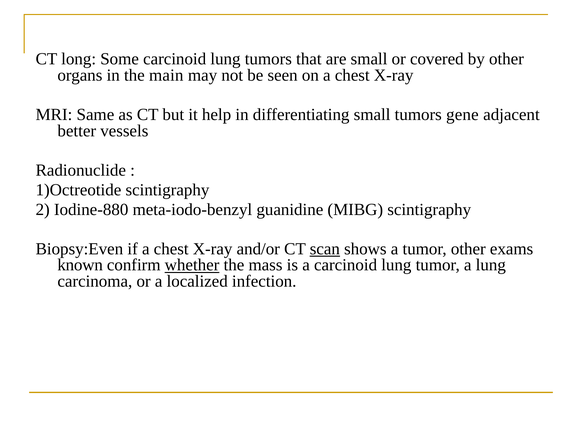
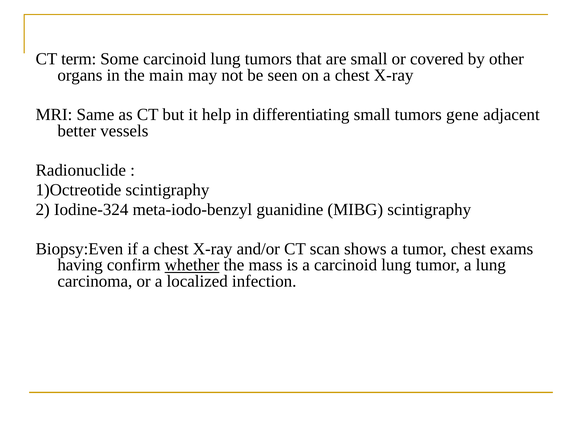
long: long -> term (79, 59)
Iodine-880: Iodine-880 -> Iodine-324 (91, 210)
scan underline: present -> none (325, 249)
tumor other: other -> chest (468, 249)
known: known -> having (80, 265)
